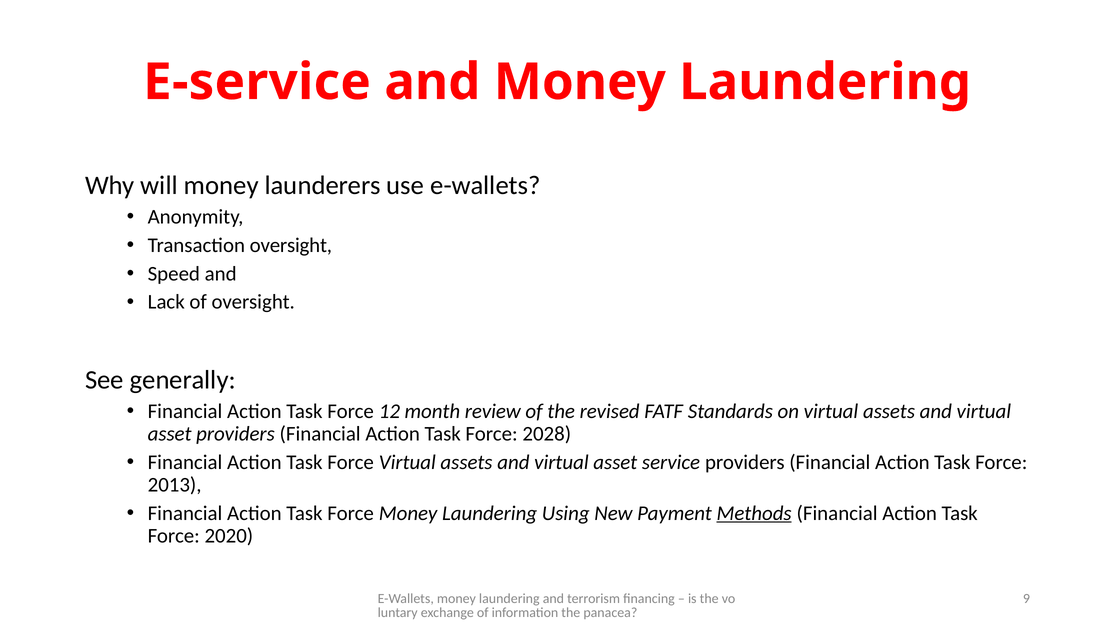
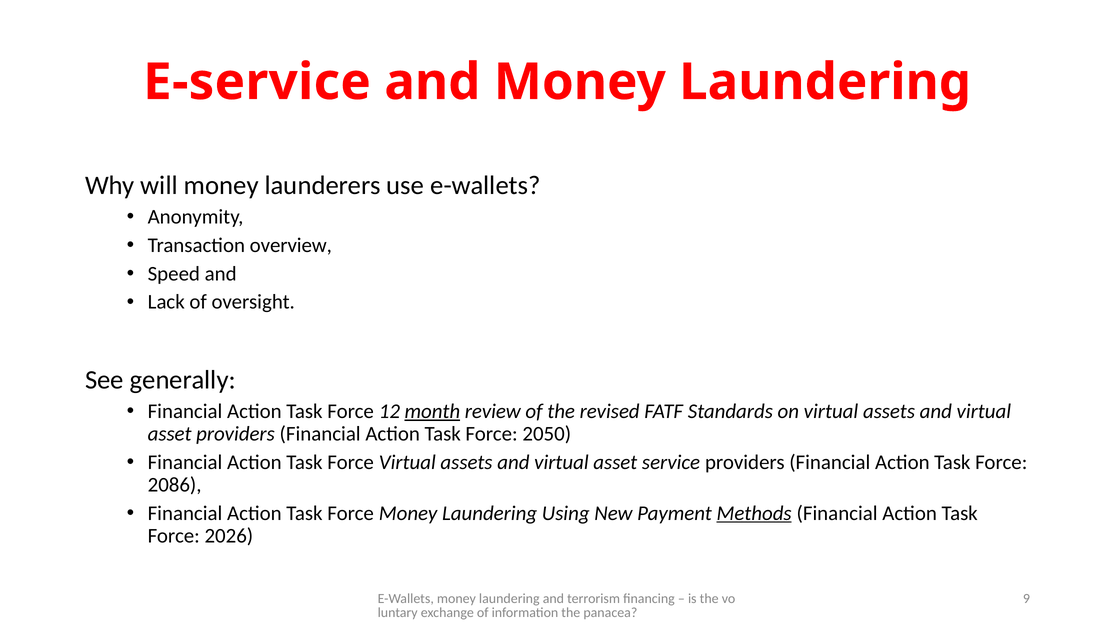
Transaction oversight: oversight -> overview (291, 245)
month underline: none -> present (432, 411)
2028: 2028 -> 2050 (547, 434)
2013: 2013 -> 2086 (175, 485)
2020: 2020 -> 2026 (229, 536)
